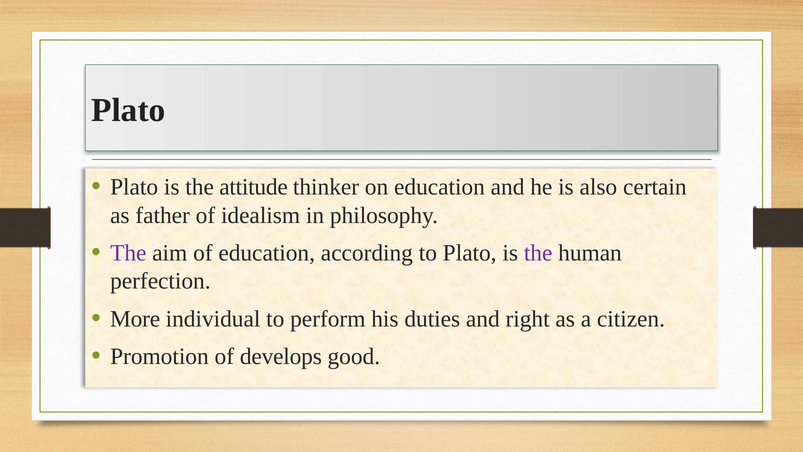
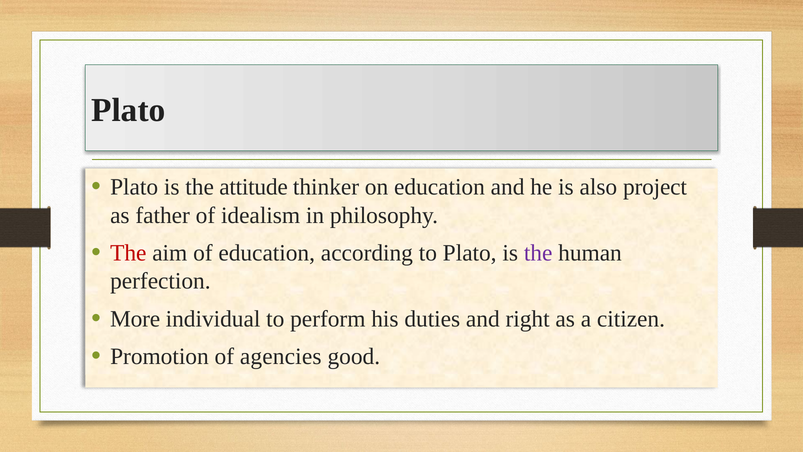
certain: certain -> project (655, 187)
The colour: purple -> red (128, 253)
develops: develops -> agencies (281, 356)
